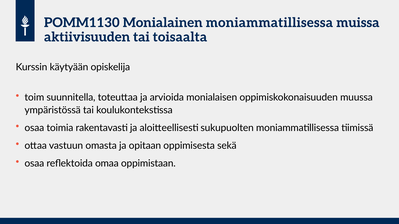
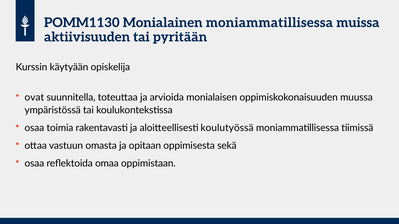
toisaalta: toisaalta -> pyritään (180, 37)
toim: toim -> ovat (34, 98)
sukupuolten: sukupuolten -> koulutyössä (227, 128)
